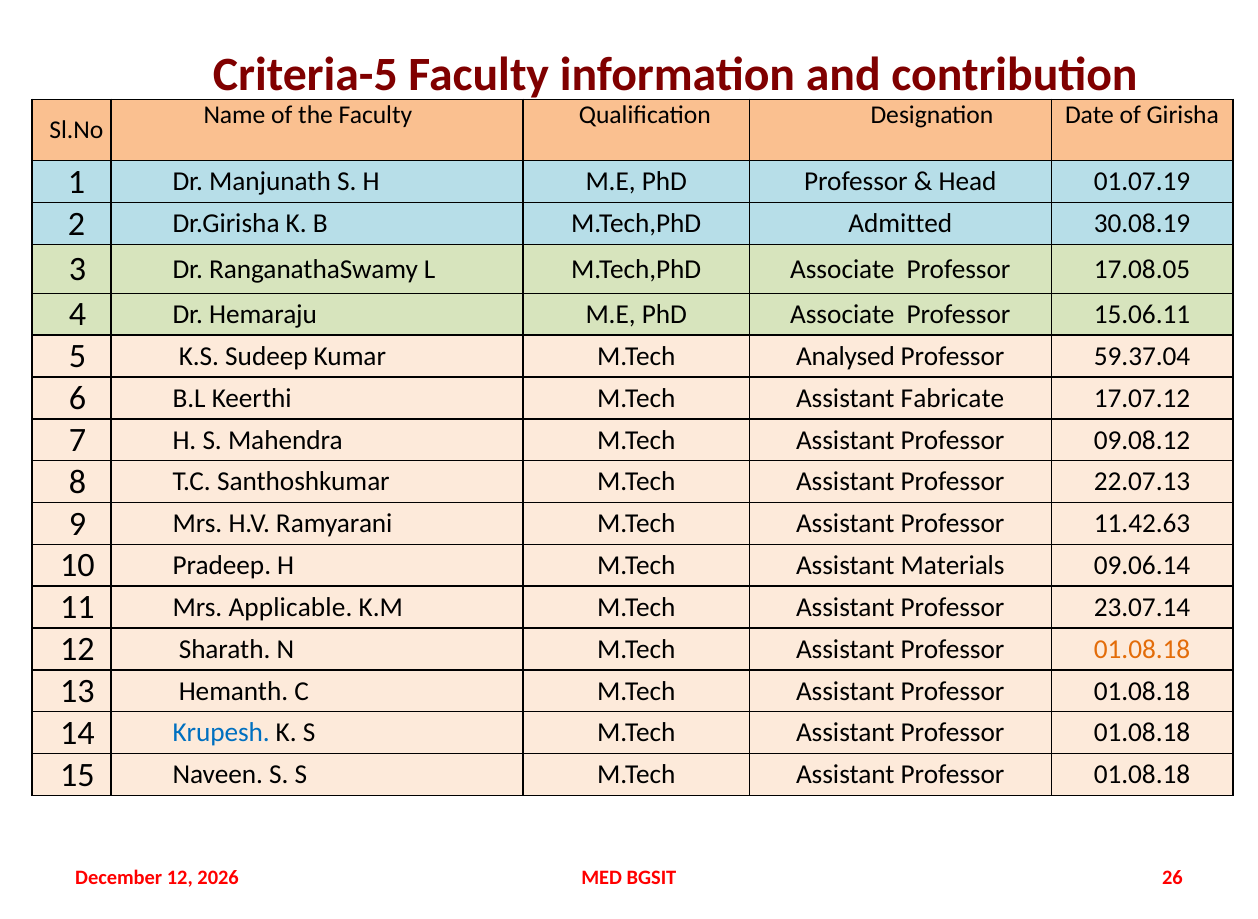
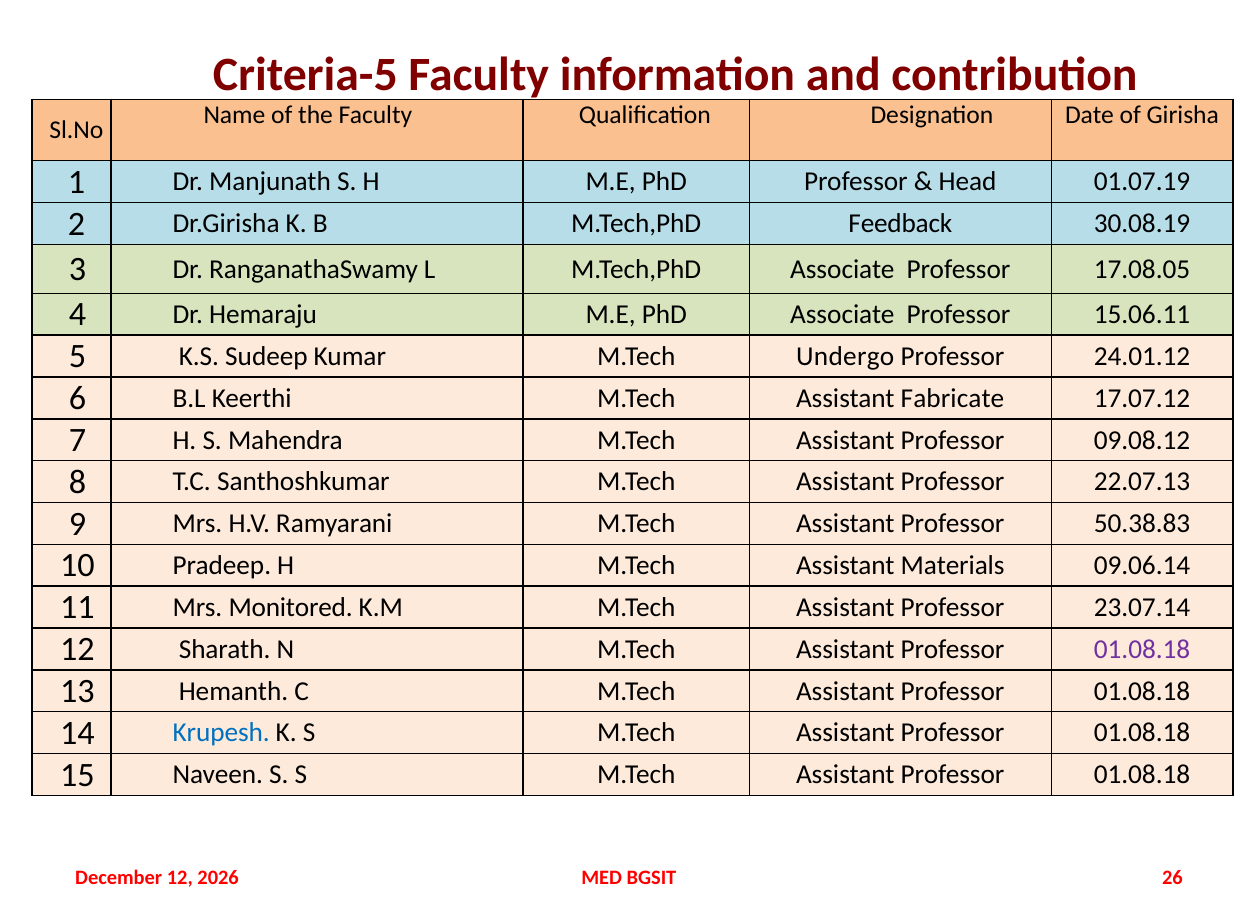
Admitted: Admitted -> Feedback (900, 224)
Analysed: Analysed -> Undergo (845, 356)
59.37.04: 59.37.04 -> 24.01.12 (1142, 356)
11.42.63: 11.42.63 -> 50.38.83 (1142, 524)
Applicable: Applicable -> Monitored (291, 608)
01.08.18 colour: orange -> purple (1142, 649)
